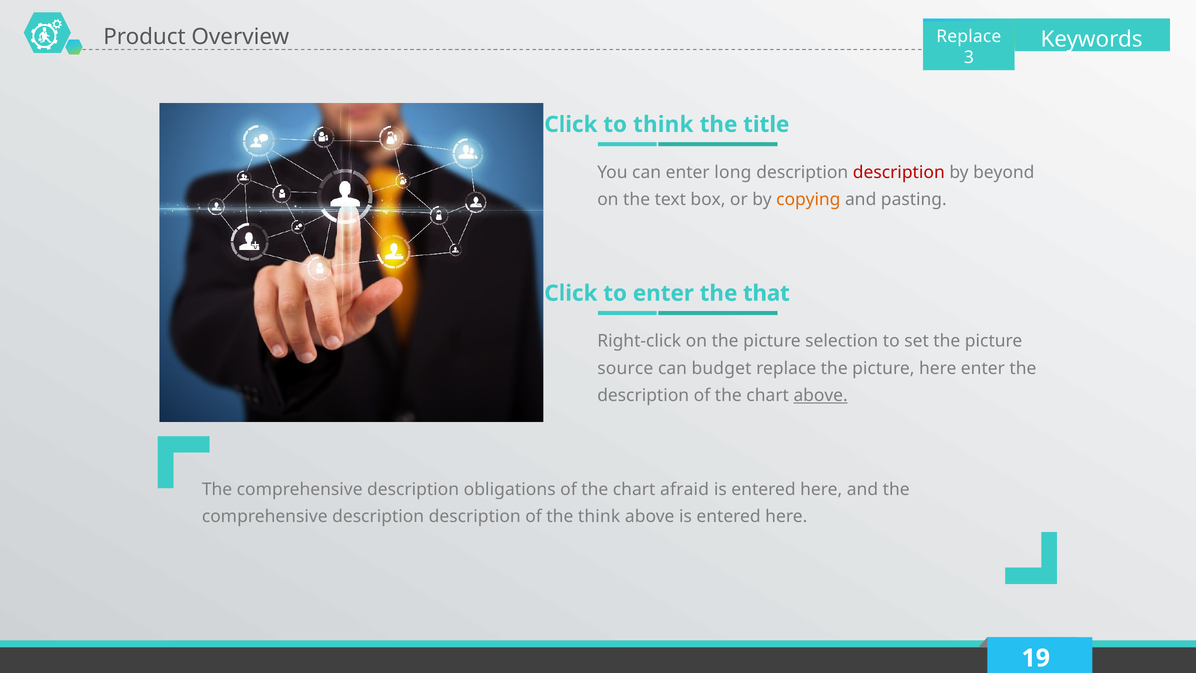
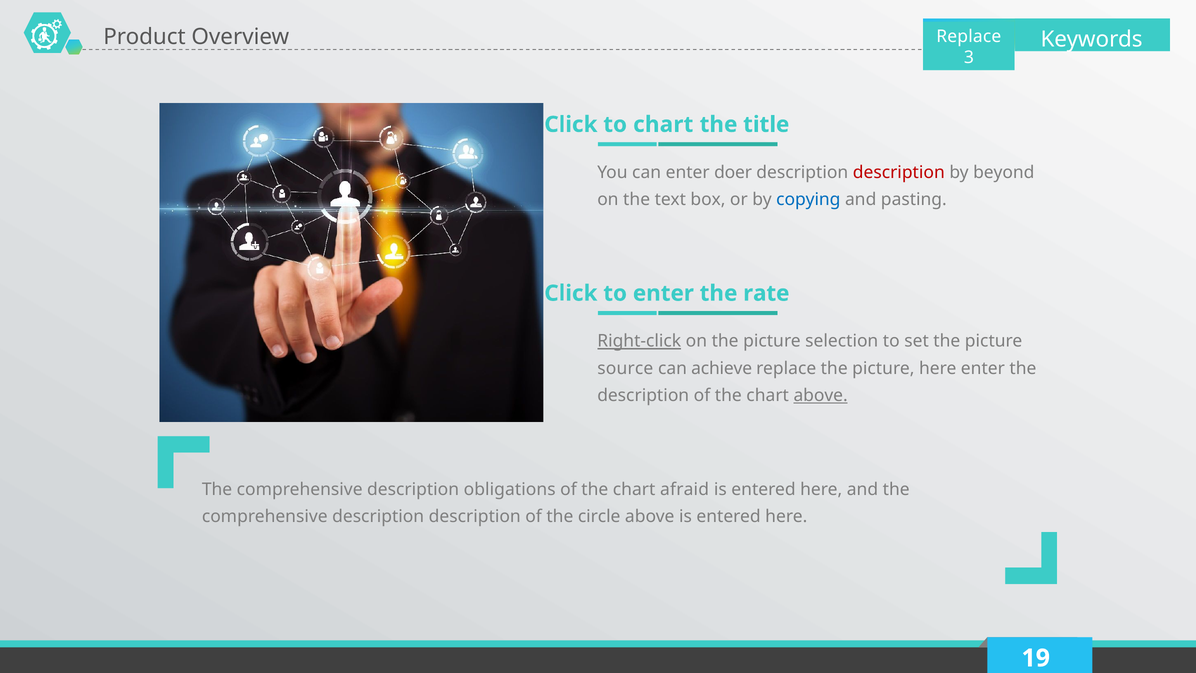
to think: think -> chart (663, 124)
long: long -> doer (733, 172)
copying colour: orange -> blue (808, 199)
that: that -> rate (766, 293)
Right-click underline: none -> present (639, 341)
budget: budget -> achieve (722, 368)
the think: think -> circle (599, 516)
